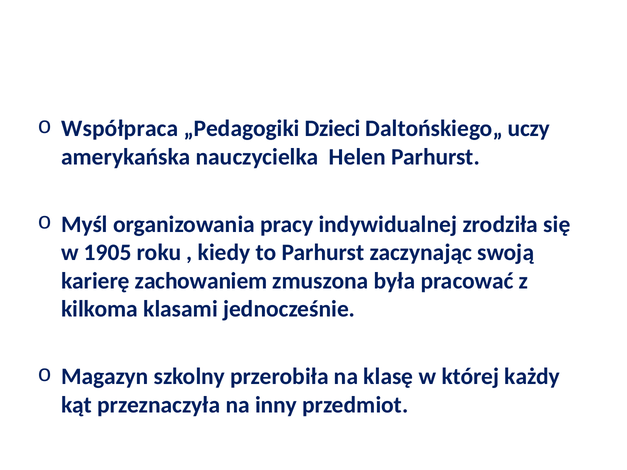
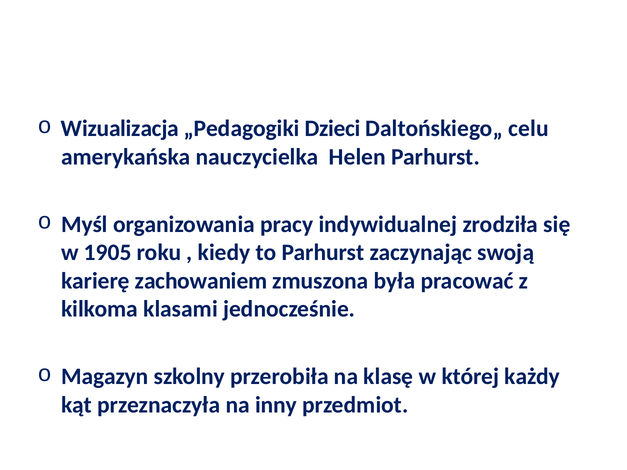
Współpraca: Współpraca -> Wizualizacja (120, 129)
uczy: uczy -> celu (529, 129)
